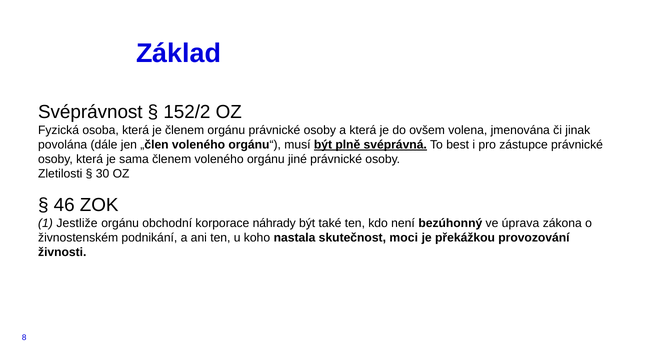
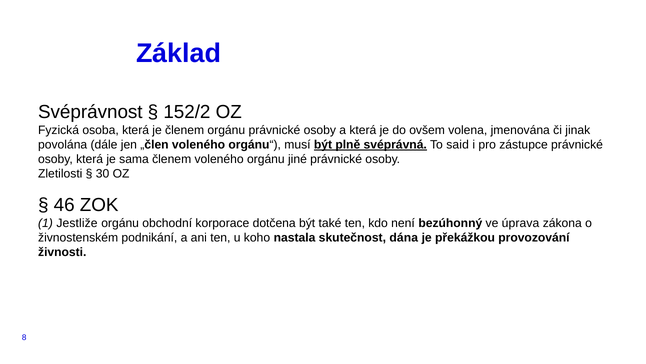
best: best -> said (458, 144)
náhrady: náhrady -> dotčena (274, 223)
moci: moci -> dána (404, 237)
